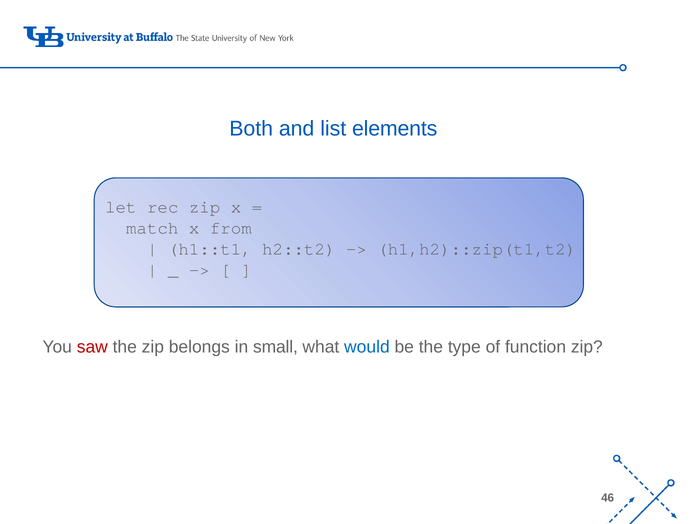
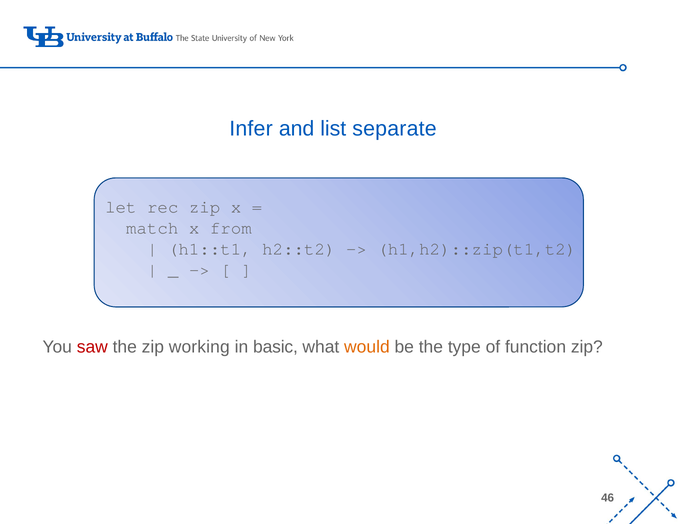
Both: Both -> Infer (251, 128)
elements: elements -> separate (394, 128)
belongs: belongs -> working (199, 347)
small: small -> basic (275, 347)
would colour: blue -> orange (367, 347)
